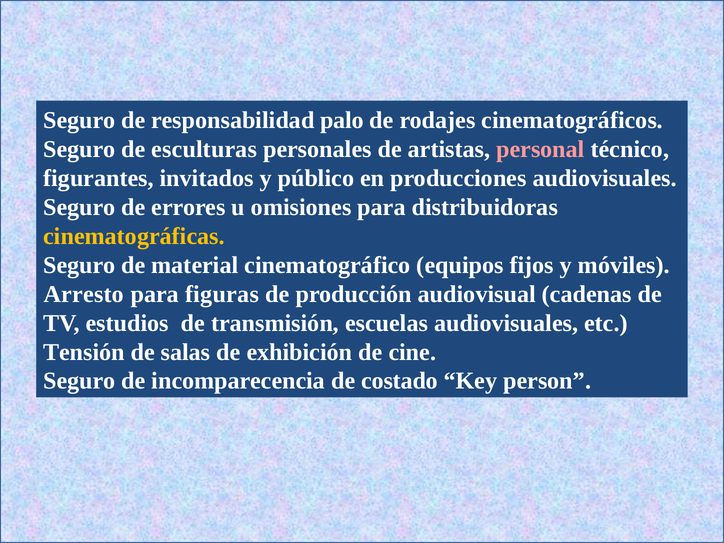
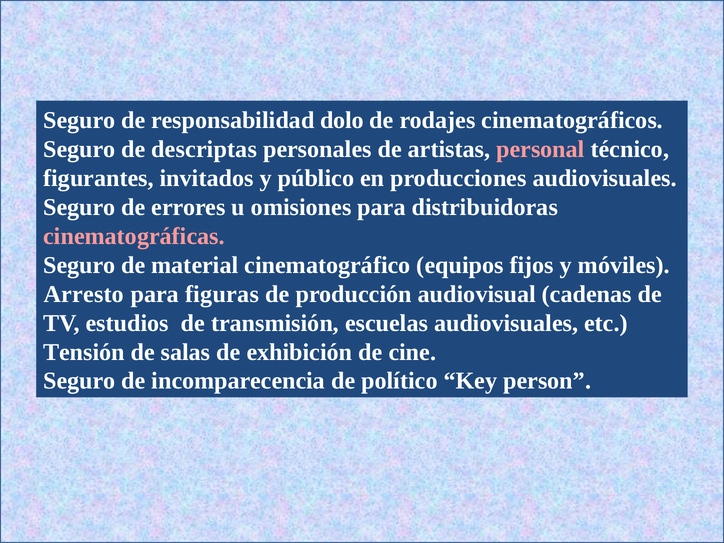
palo: palo -> dolo (342, 120)
esculturas: esculturas -> descriptas (204, 149)
cinematográficas colour: yellow -> pink (134, 236)
costado: costado -> político (399, 381)
